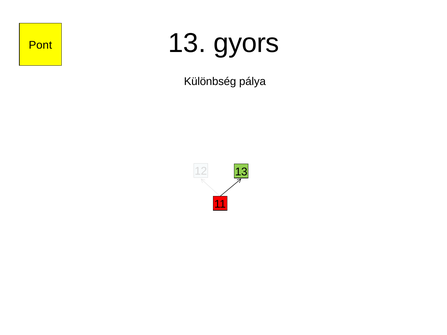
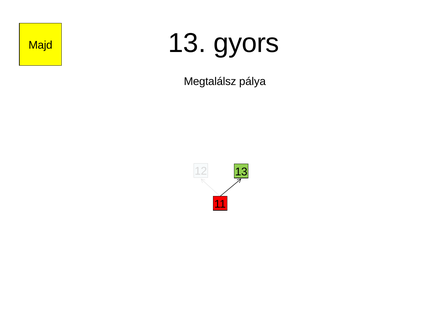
Pont: Pont -> Majd (40, 45)
Különbség: Különbség -> Megtalálsz (210, 81)
